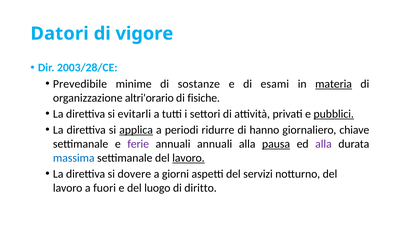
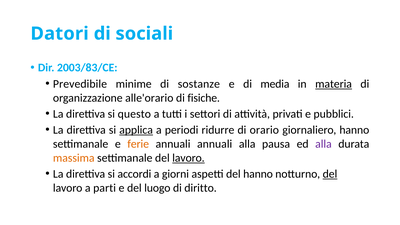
vigore: vigore -> sociali (144, 34)
2003/28/CE: 2003/28/CE -> 2003/83/CE (87, 68)
esami: esami -> media (275, 84)
altri'orario: altri'orario -> alle'orario (149, 98)
evitarli: evitarli -> questo (134, 114)
pubblici underline: present -> none (334, 114)
hanno: hanno -> orario (264, 130)
giornaliero chiave: chiave -> hanno (354, 130)
ferie colour: purple -> orange (138, 144)
pausa underline: present -> none (276, 144)
massima colour: blue -> orange (74, 158)
dovere: dovere -> accordi (134, 174)
del servizi: servizi -> hanno (258, 174)
del underline: none -> present (330, 174)
fuori: fuori -> parti (105, 188)
